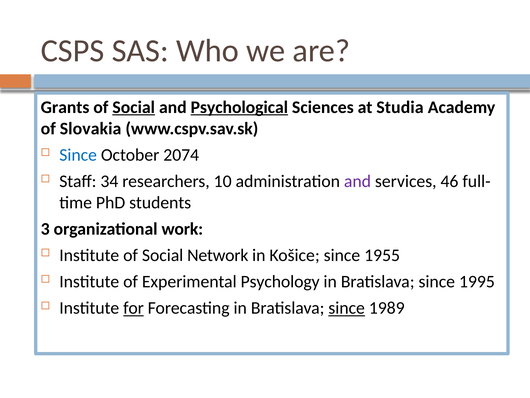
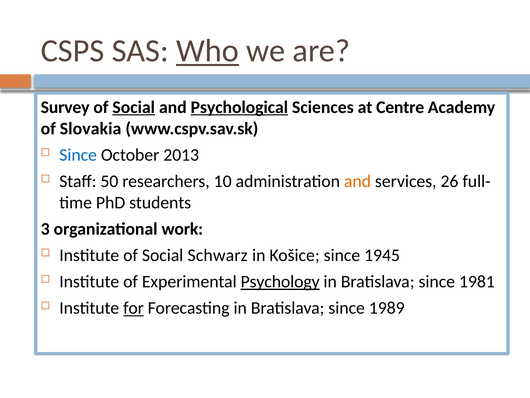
Who underline: none -> present (207, 51)
Grants: Grants -> Survey (65, 107)
Studia: Studia -> Centre (400, 107)
2074: 2074 -> 2013 (181, 155)
34: 34 -> 50 (109, 181)
and colour: purple -> orange (357, 181)
46: 46 -> 26 (449, 181)
Network: Network -> Schwarz (218, 255)
1955: 1955 -> 1945 (382, 255)
Psychology underline: none -> present (280, 281)
1995: 1995 -> 1981 (477, 281)
since underline: present -> none (347, 308)
